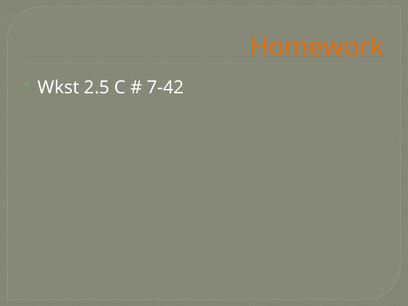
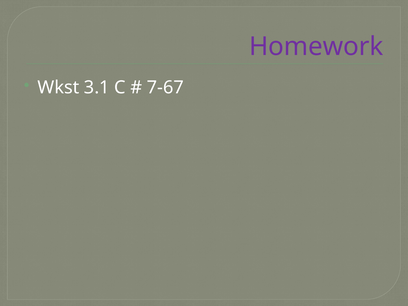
Homework colour: orange -> purple (316, 46)
2.5: 2.5 -> 3.1 (97, 88)
7-42: 7-42 -> 7-67 (165, 88)
